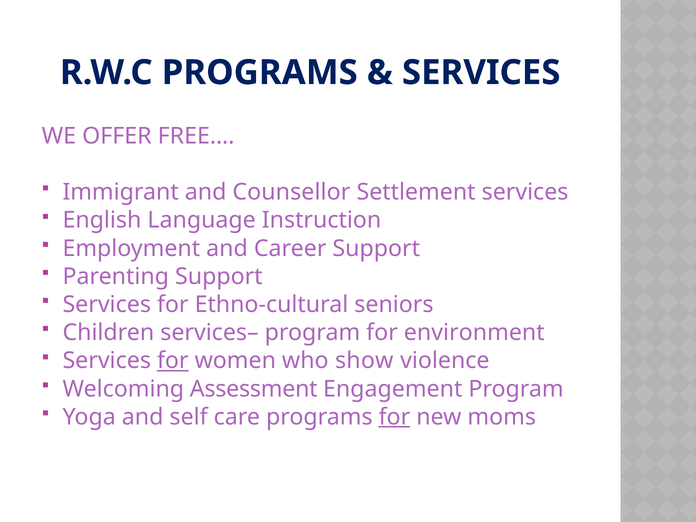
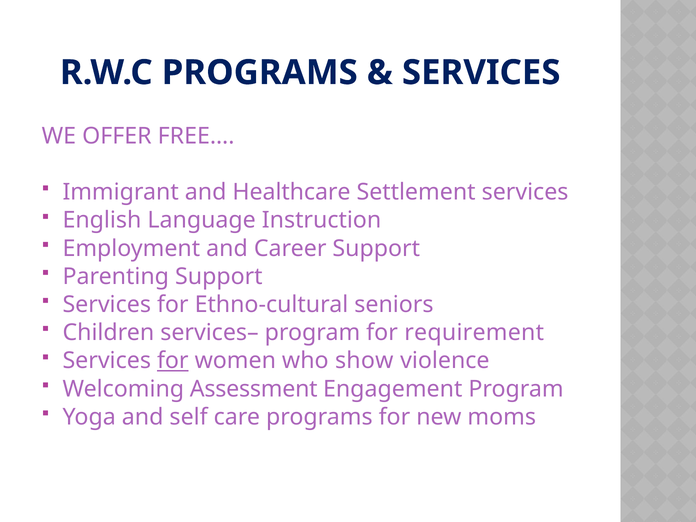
Counsellor: Counsellor -> Healthcare (292, 192)
environment: environment -> requirement (474, 333)
for underline: present -> none (394, 417)
